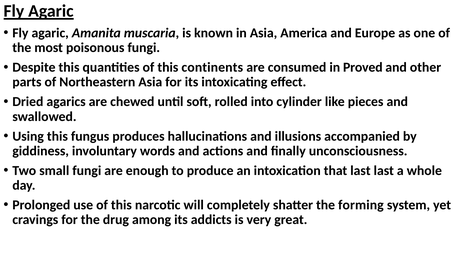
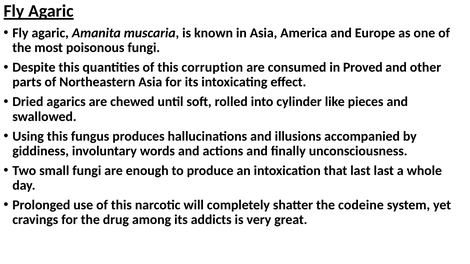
continents: continents -> corruption (212, 67)
forming: forming -> codeine (361, 205)
